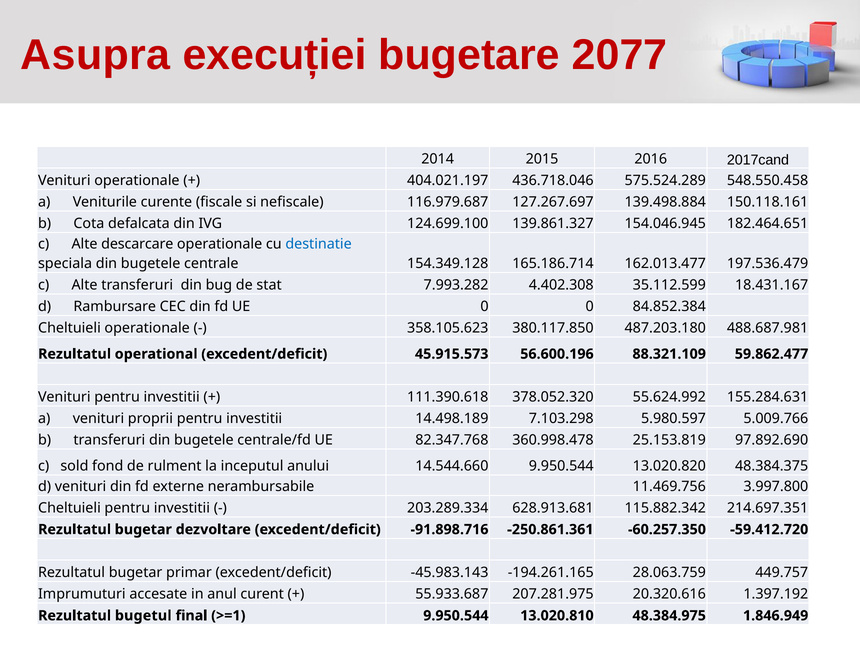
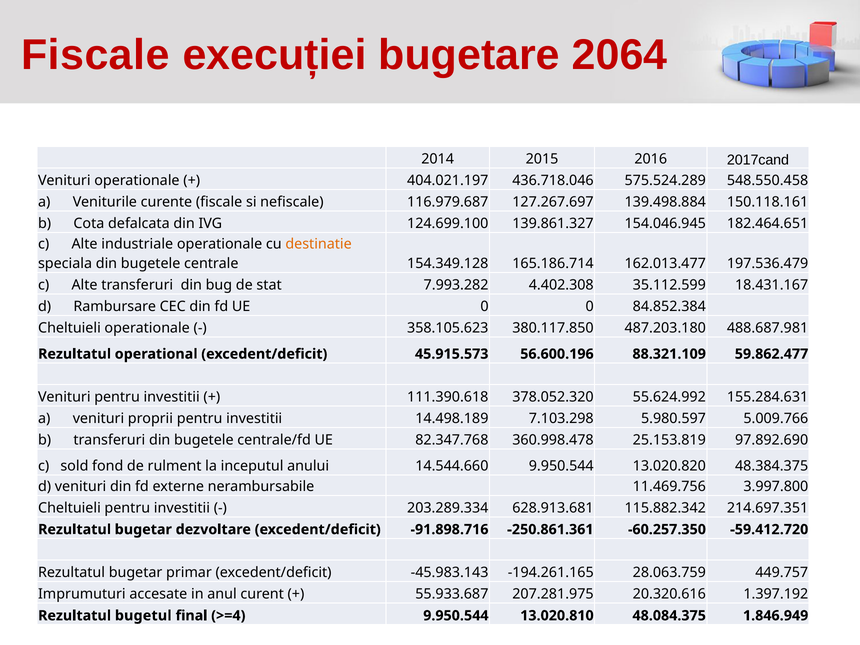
Asupra: Asupra -> Fiscale (95, 55)
2077: 2077 -> 2064 (620, 55)
descarcare: descarcare -> industriale (137, 244)
destinatie colour: blue -> orange (319, 244)
>=1: >=1 -> >=4 (228, 616)
48.384.975: 48.384.975 -> 48.084.375 (669, 616)
